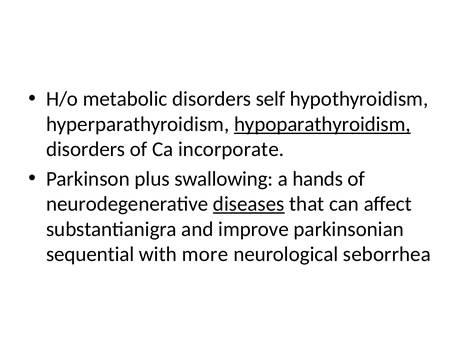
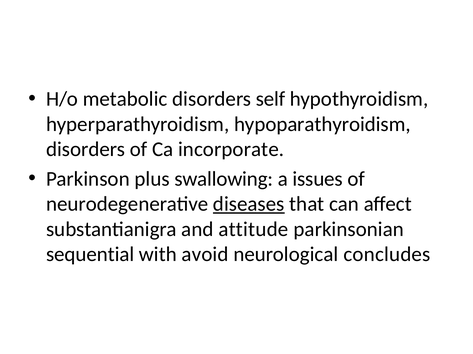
hypoparathyroidism underline: present -> none (322, 124)
hands: hands -> issues (318, 179)
improve: improve -> attitude (253, 230)
more: more -> avoid (205, 255)
seborrhea: seborrhea -> concludes (387, 255)
